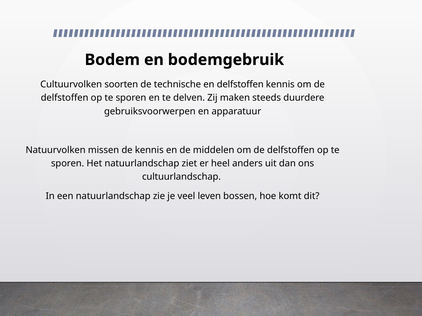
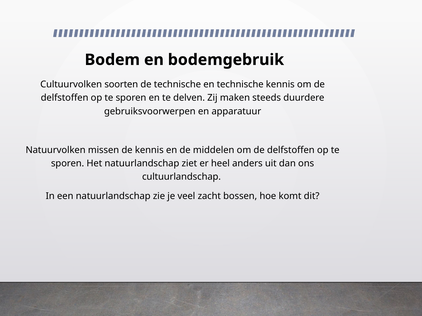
en delfstoffen: delfstoffen -> technische (240, 85)
leven: leven -> zacht (209, 196)
